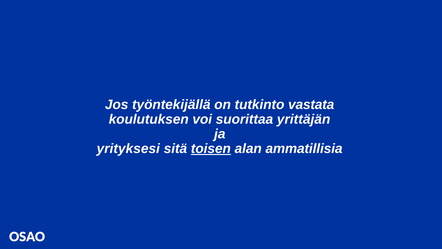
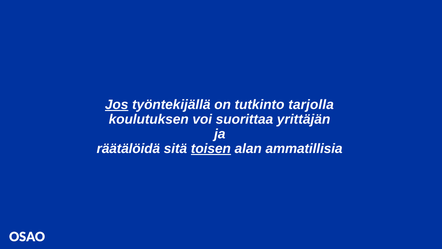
Jos underline: none -> present (117, 104)
vastata: vastata -> tarjolla (311, 104)
yrityksesi: yrityksesi -> räätälöidä (128, 148)
